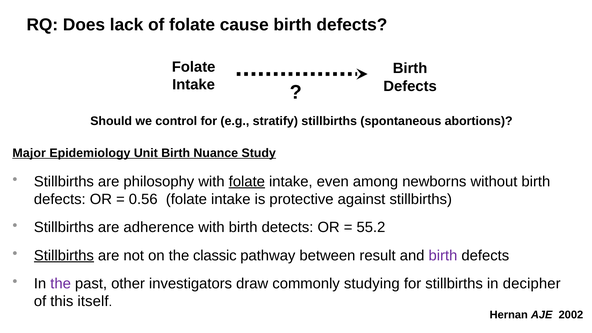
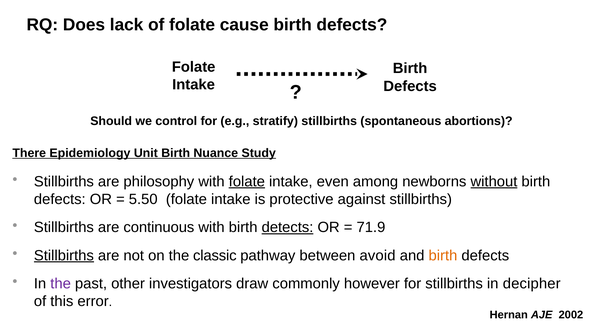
Major: Major -> There (29, 153)
without underline: none -> present (494, 182)
0.56: 0.56 -> 5.50 (143, 199)
adherence: adherence -> continuous (159, 227)
detects underline: none -> present (287, 227)
55.2: 55.2 -> 71.9 (371, 227)
result: result -> avoid (378, 256)
birth colour: purple -> orange (443, 256)
studying: studying -> however (372, 284)
itself: itself -> error (93, 301)
